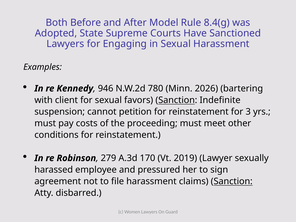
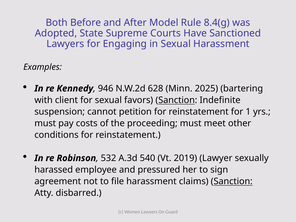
780: 780 -> 628 (156, 88)
2026: 2026 -> 2025 (206, 88)
3: 3 -> 1 (248, 112)
279: 279 -> 532 (108, 158)
170: 170 -> 540 (148, 158)
